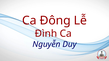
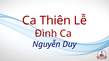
Đông: Đông -> Thiên (55, 21)
